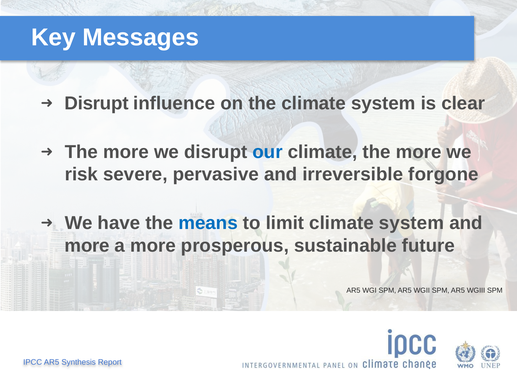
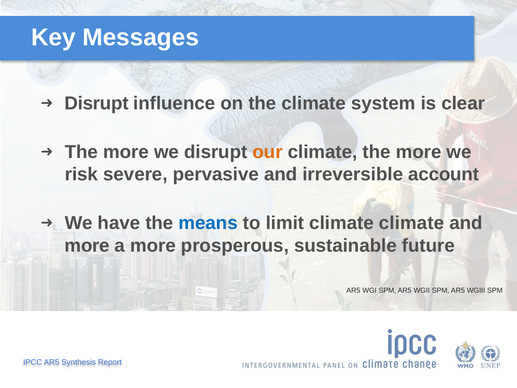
our colour: blue -> orange (268, 152)
forgone: forgone -> account (444, 174)
limit climate system: system -> climate (412, 223)
